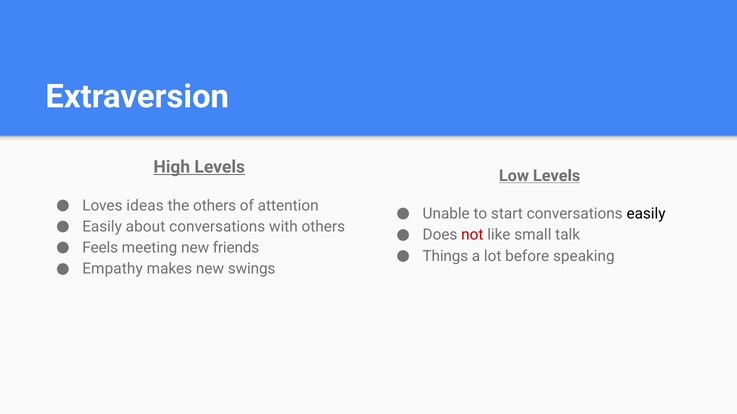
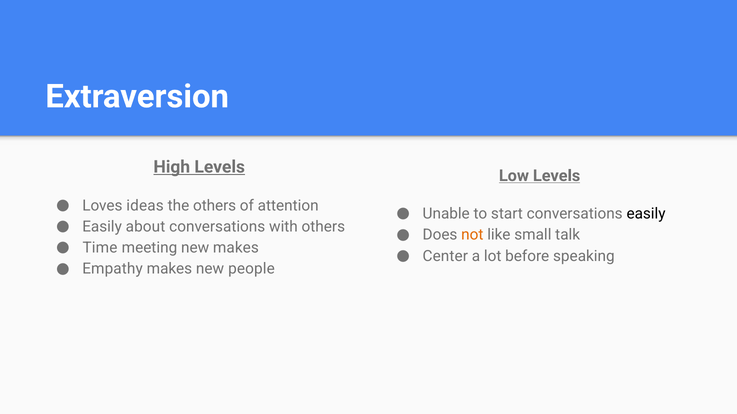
not colour: red -> orange (472, 235)
Feels: Feels -> Time (100, 248)
new friends: friends -> makes (236, 248)
Things: Things -> Center (445, 256)
swings: swings -> people (252, 269)
